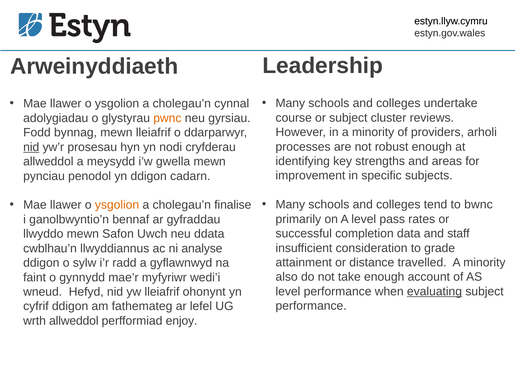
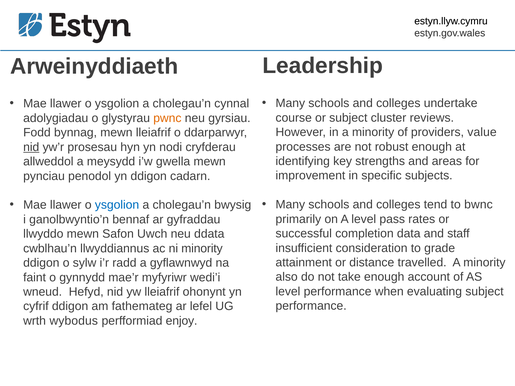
arholi: arholi -> value (482, 132)
ysgolion colour: orange -> blue (117, 205)
finalise: finalise -> bwysig (233, 205)
ni analyse: analyse -> minority (202, 249)
evaluating underline: present -> none (434, 292)
wrth allweddol: allweddol -> wybodus (74, 321)
